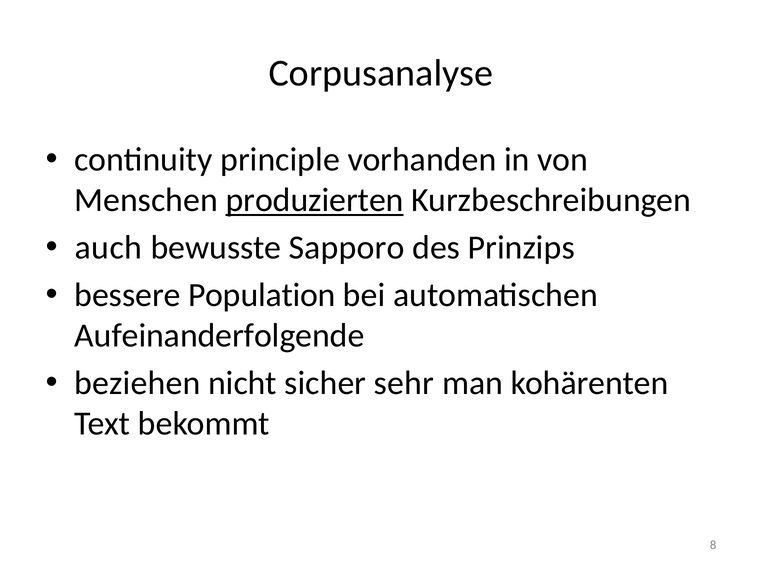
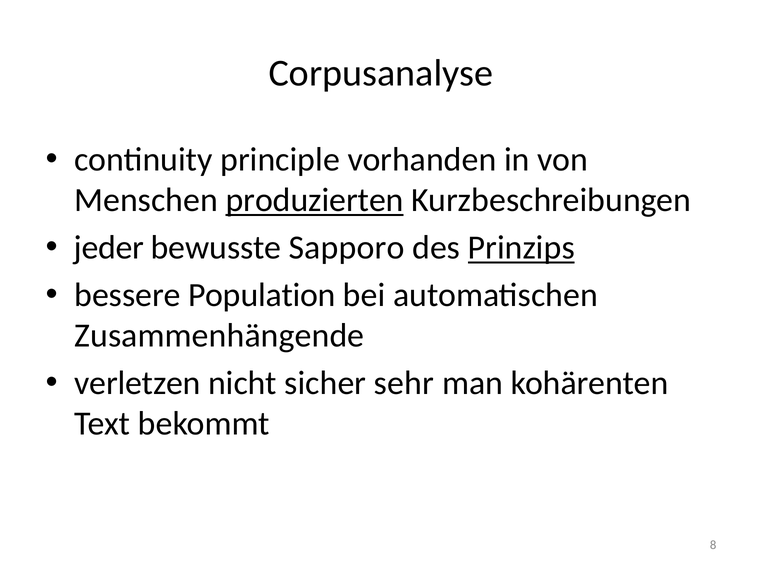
auch: auch -> jeder (109, 248)
Prinzips underline: none -> present (521, 248)
Aufeinanderfolgende: Aufeinanderfolgende -> Zusammenhängende (219, 336)
beziehen: beziehen -> verletzen (137, 383)
